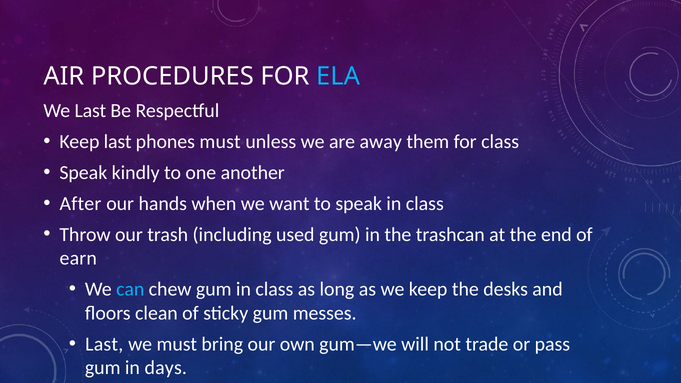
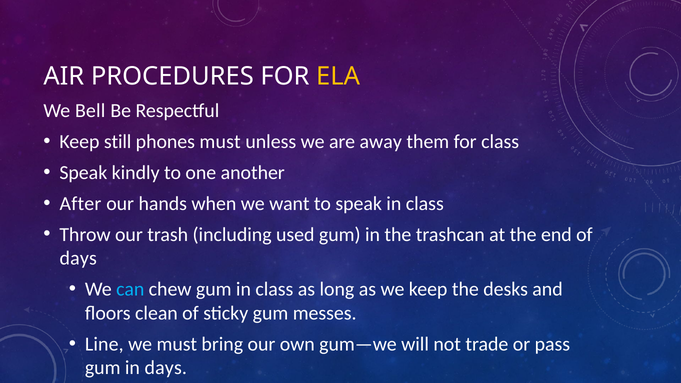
ELA colour: light blue -> yellow (338, 76)
We Last: Last -> Bell (90, 111)
Keep last: last -> still (118, 142)
earn: earn -> days (78, 258)
Last: Last -> Line (104, 344)
